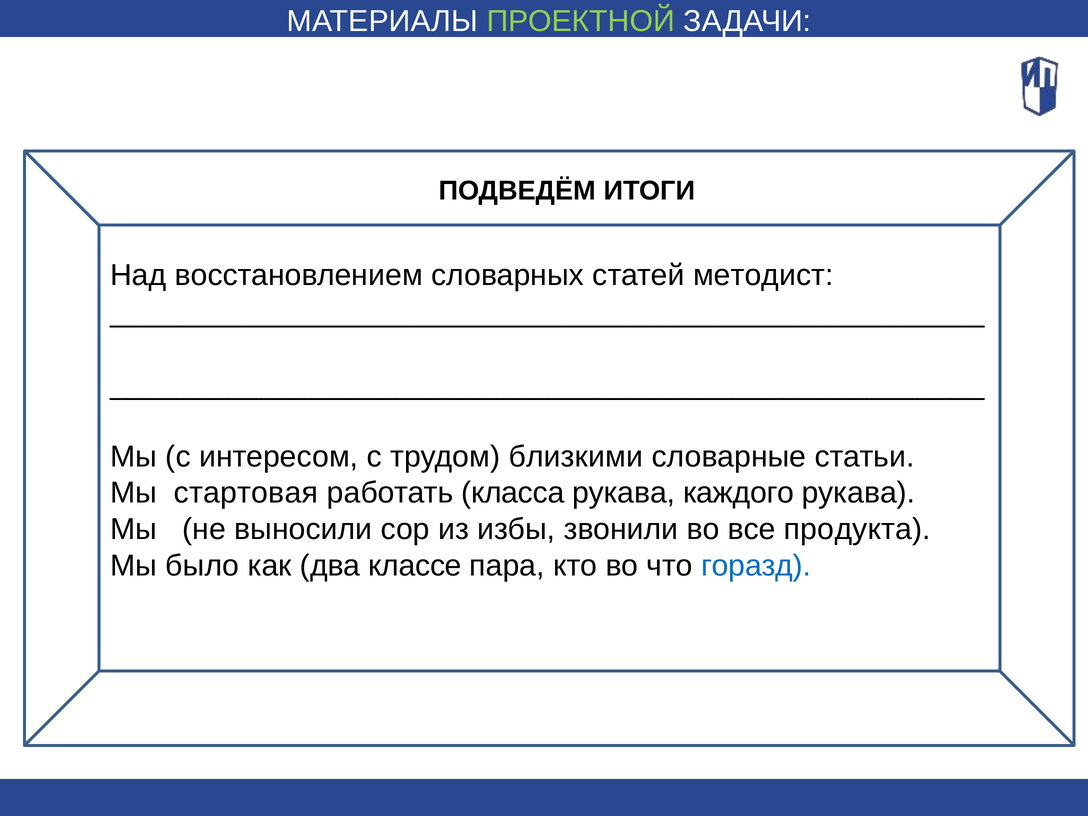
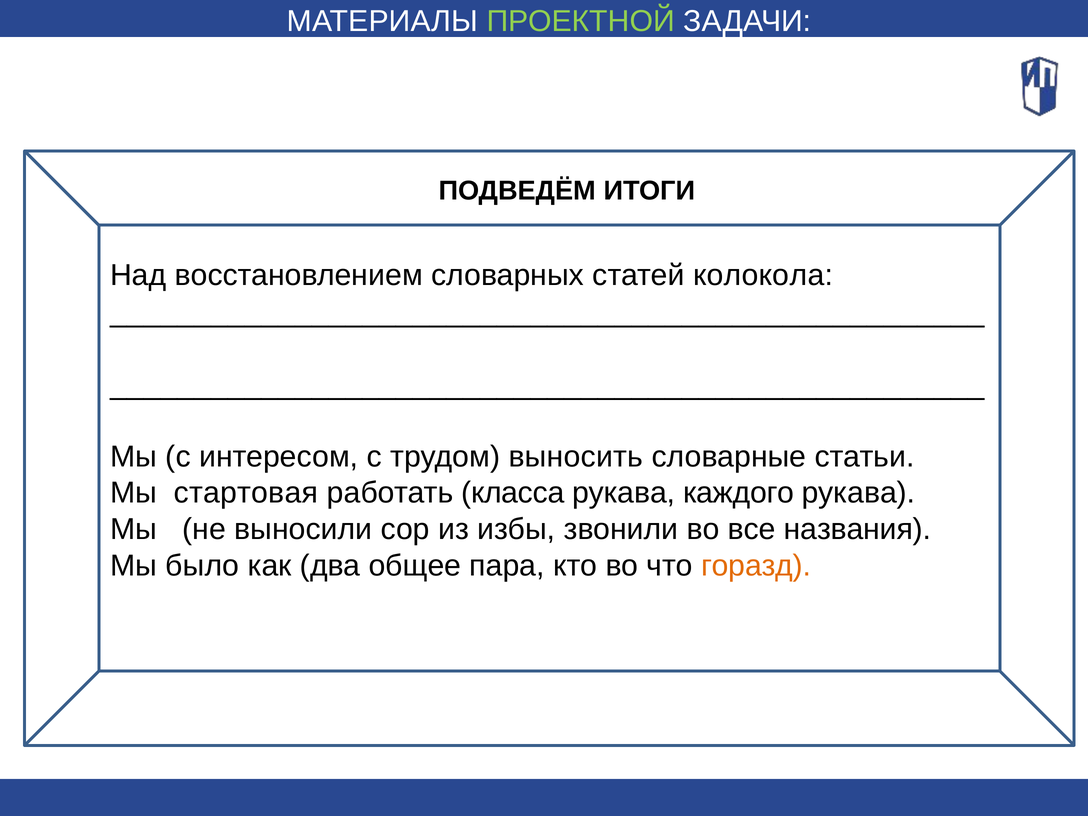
методист: методист -> колокола (763, 275)
близкими: близкими -> выносить (576, 457)
продукта: продукта -> названия (858, 529)
классе: классе -> общее (415, 566)
горазд colour: blue -> orange (756, 566)
